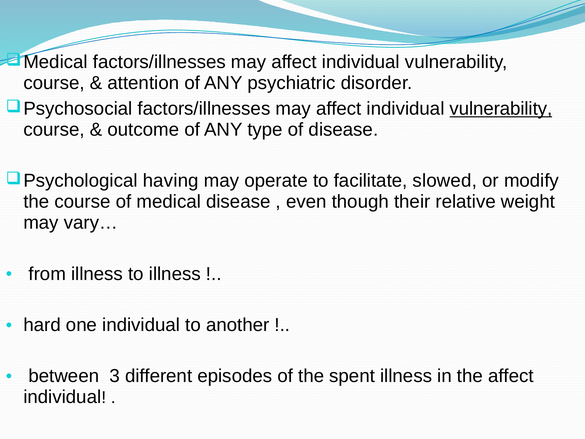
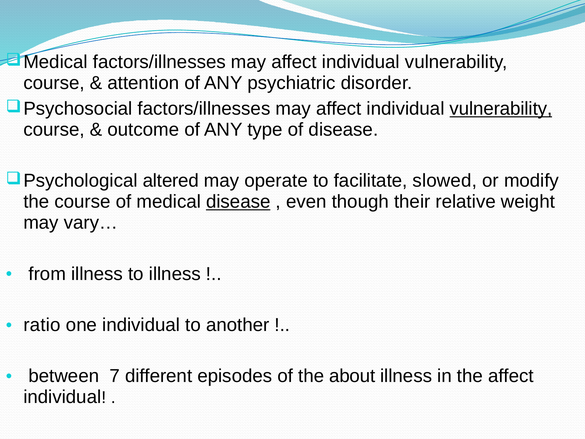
having: having -> altered (171, 181)
disease underline: none -> present (238, 202)
hard: hard -> ratio (42, 325)
3: 3 -> 7 (115, 376)
spent: spent -> about (352, 376)
